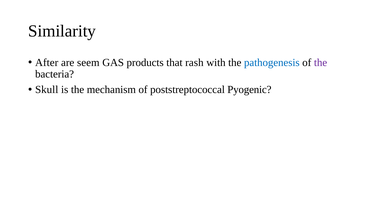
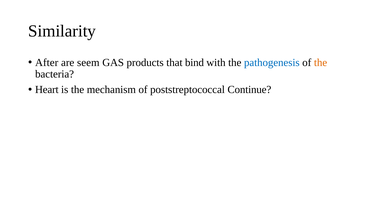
rash: rash -> bind (194, 63)
the colour: purple -> orange (321, 63)
Skull: Skull -> Heart (47, 90)
Pyogenic: Pyogenic -> Continue (249, 90)
